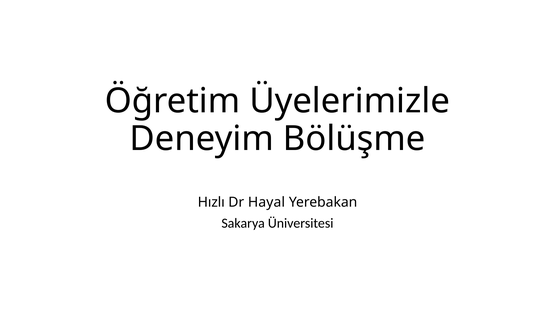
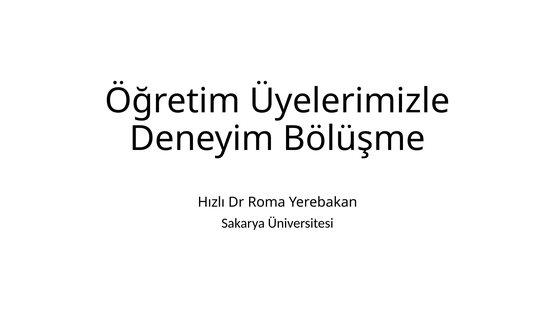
Hayal: Hayal -> Roma (267, 203)
